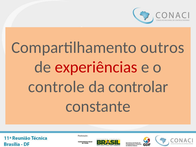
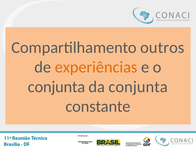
experiências colour: red -> orange (96, 67)
controle: controle -> conjunta (56, 87)
da controlar: controlar -> conjunta (138, 87)
